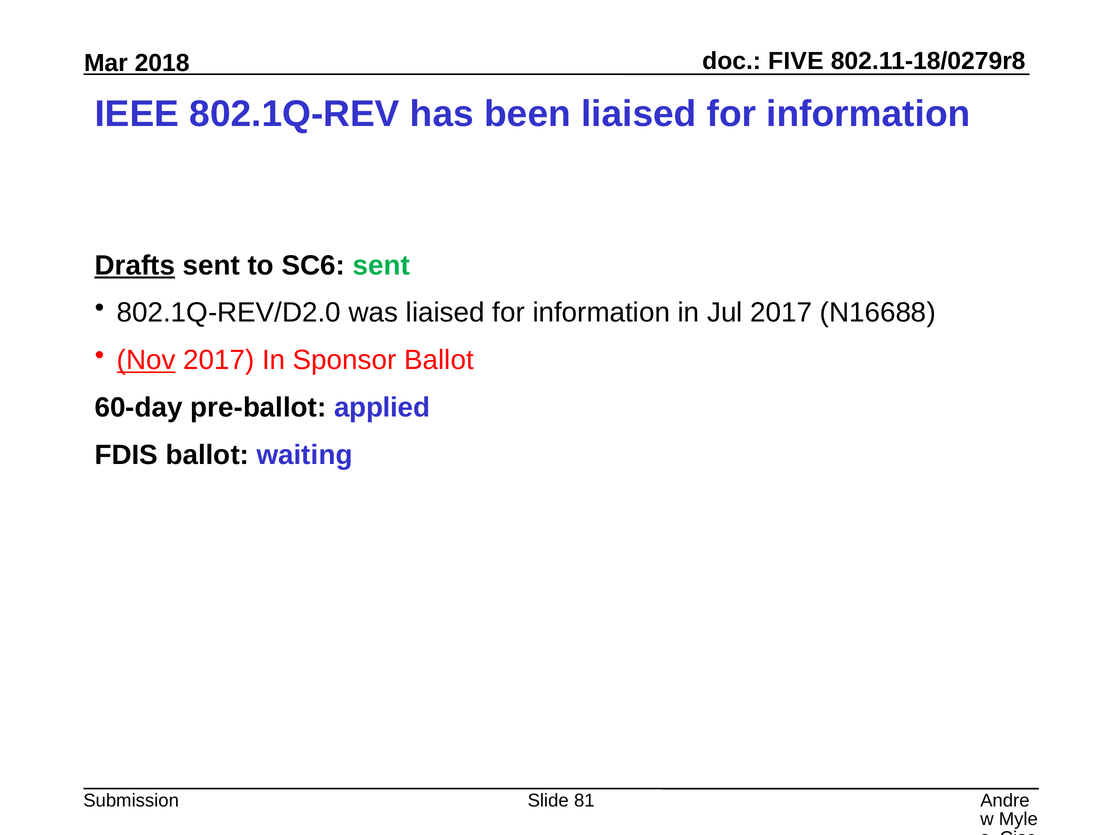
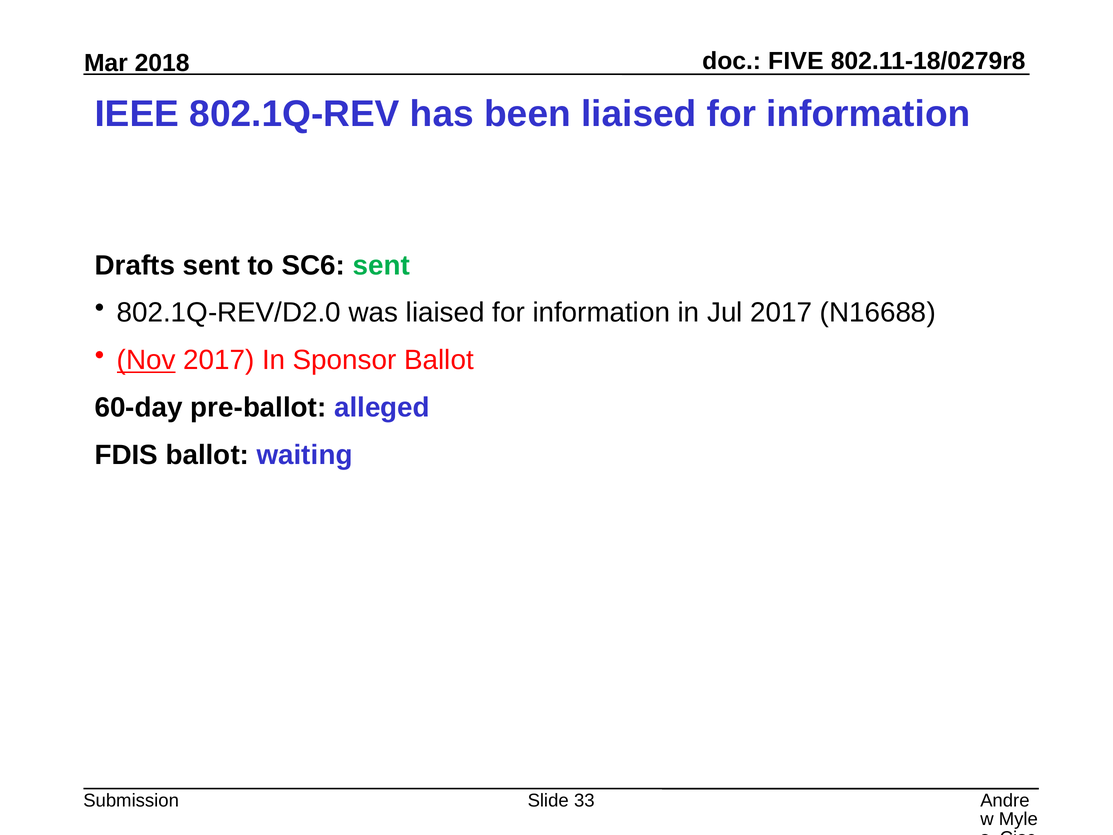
Drafts underline: present -> none (135, 265)
applied: applied -> alleged (382, 407)
81: 81 -> 33 (584, 801)
